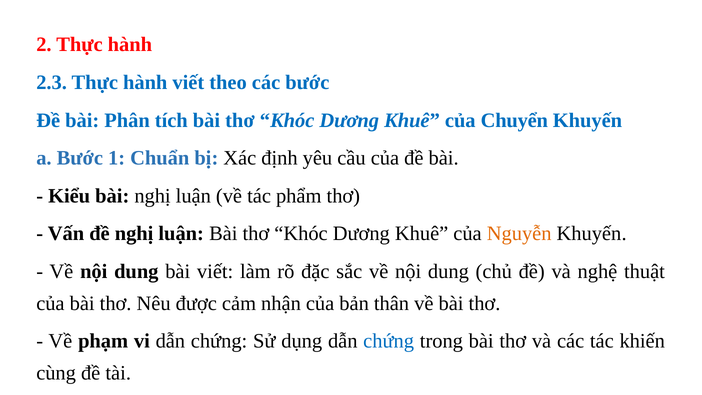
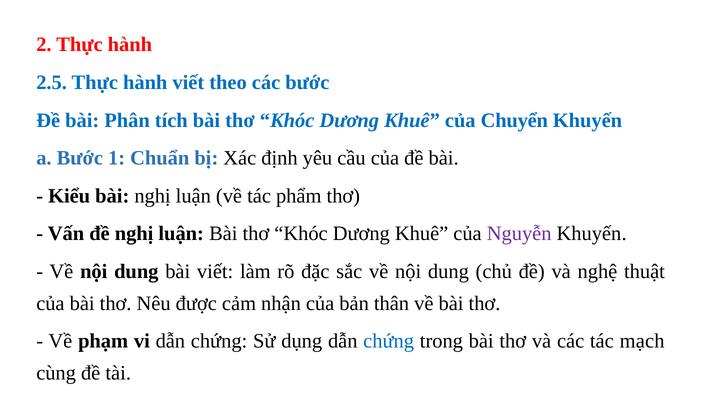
2.3: 2.3 -> 2.5 (52, 82)
Nguyễn colour: orange -> purple (519, 234)
khiến: khiến -> mạch (642, 341)
